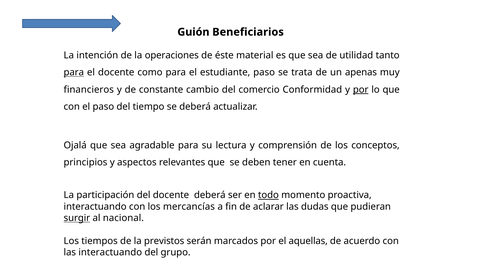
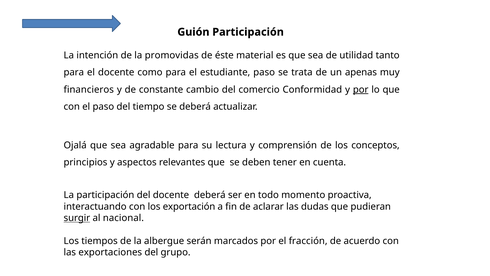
Guión Beneficiarios: Beneficiarios -> Participación (248, 32)
operaciones: operaciones -> promovidas (172, 55)
para underline: present -> none (74, 72)
todo underline: present -> none (268, 195)
mercancías: mercancías -> exportación (189, 206)
previstos: previstos -> albergue (164, 241)
aquellas: aquellas -> fracción (308, 241)
las interactuando: interactuando -> exportaciones (110, 252)
